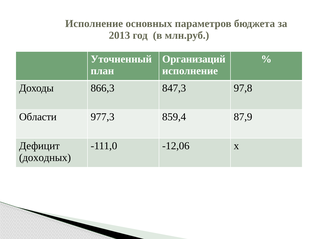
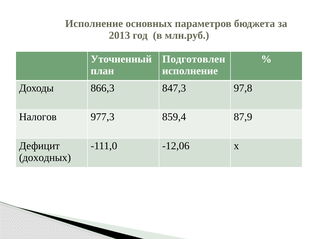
Организаций: Организаций -> Подготовлен (194, 59)
Области: Области -> Налогов (38, 117)
